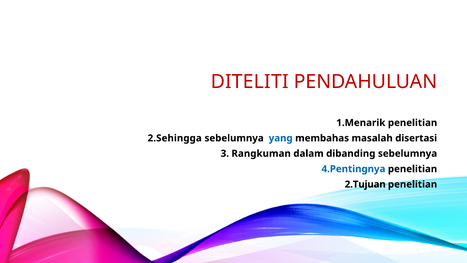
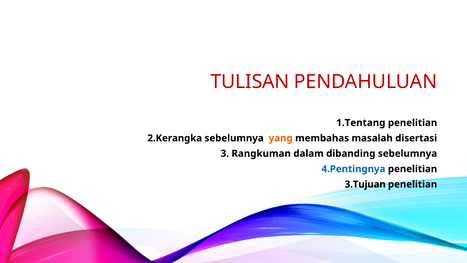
DITELITI: DITELITI -> TULISAN (250, 82)
1.Menarik: 1.Menarik -> 1.Tentang (361, 123)
2.Sehingga: 2.Sehingga -> 2.Kerangka (175, 138)
yang colour: blue -> orange (281, 138)
2.Tujuan: 2.Tujuan -> 3.Tujuan (365, 184)
